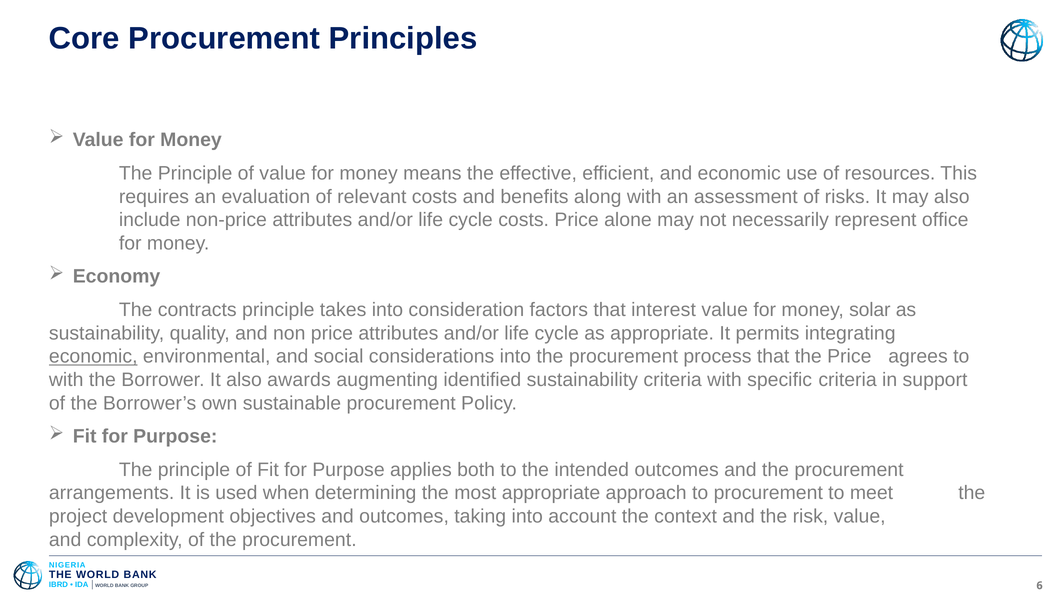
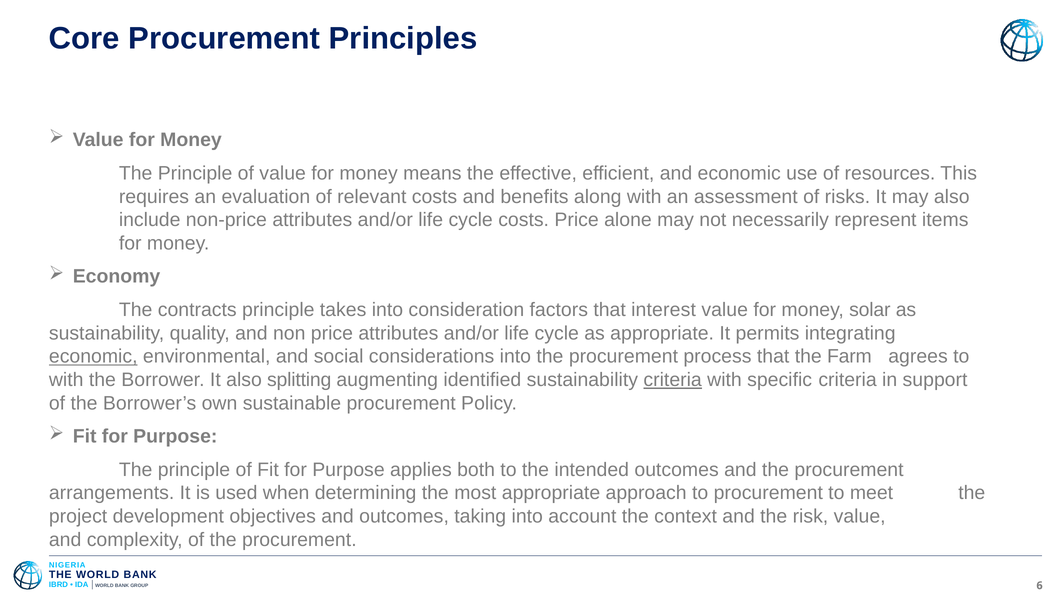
office: office -> items (945, 220)
the Price: Price -> Farm (849, 356)
awards: awards -> splitting (299, 380)
criteria underline: none -> present (673, 380)
